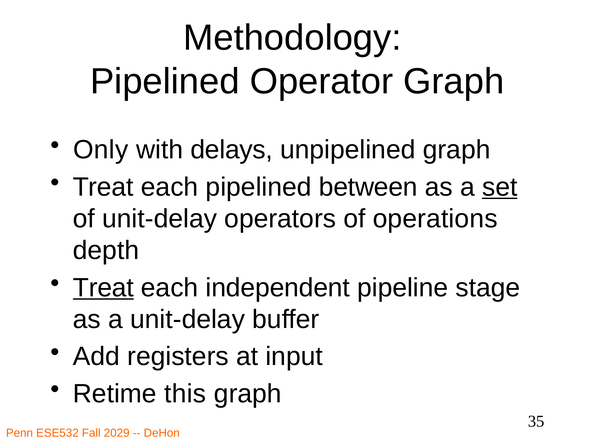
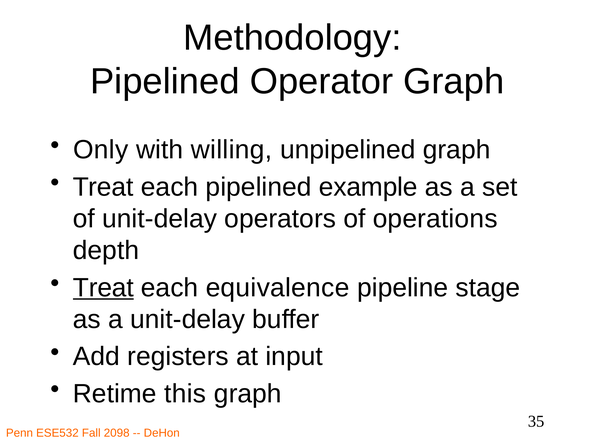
delays: delays -> willing (231, 150)
between: between -> example (368, 187)
set underline: present -> none (500, 187)
independent: independent -> equivalence (278, 287)
2029: 2029 -> 2098 (117, 432)
